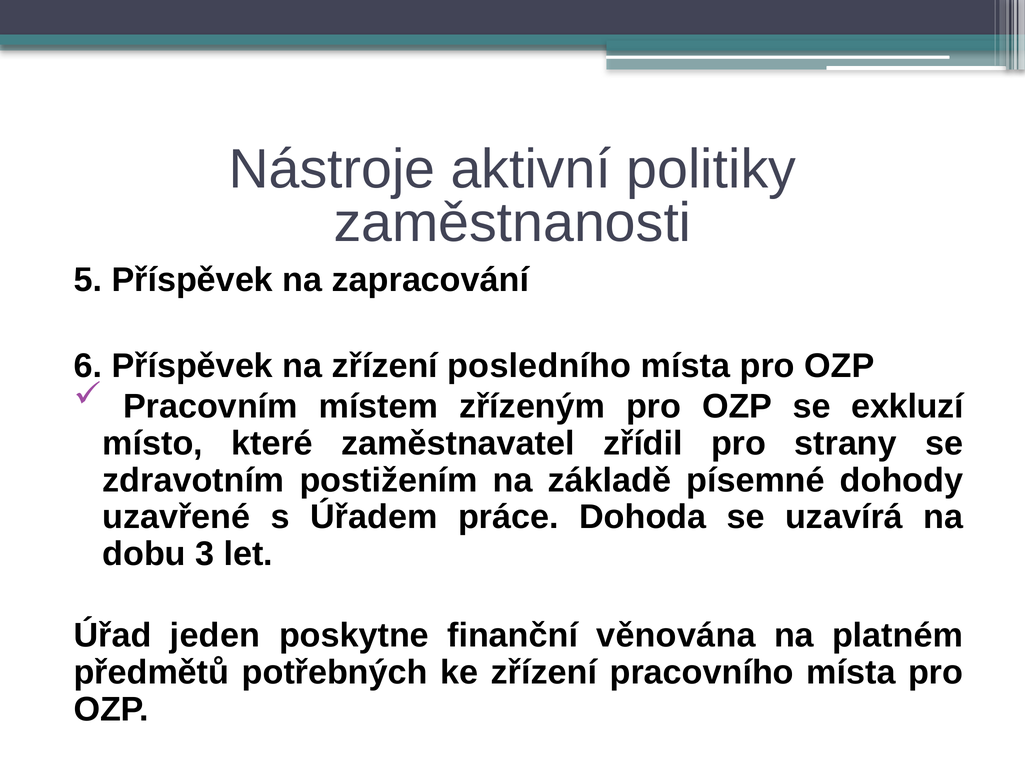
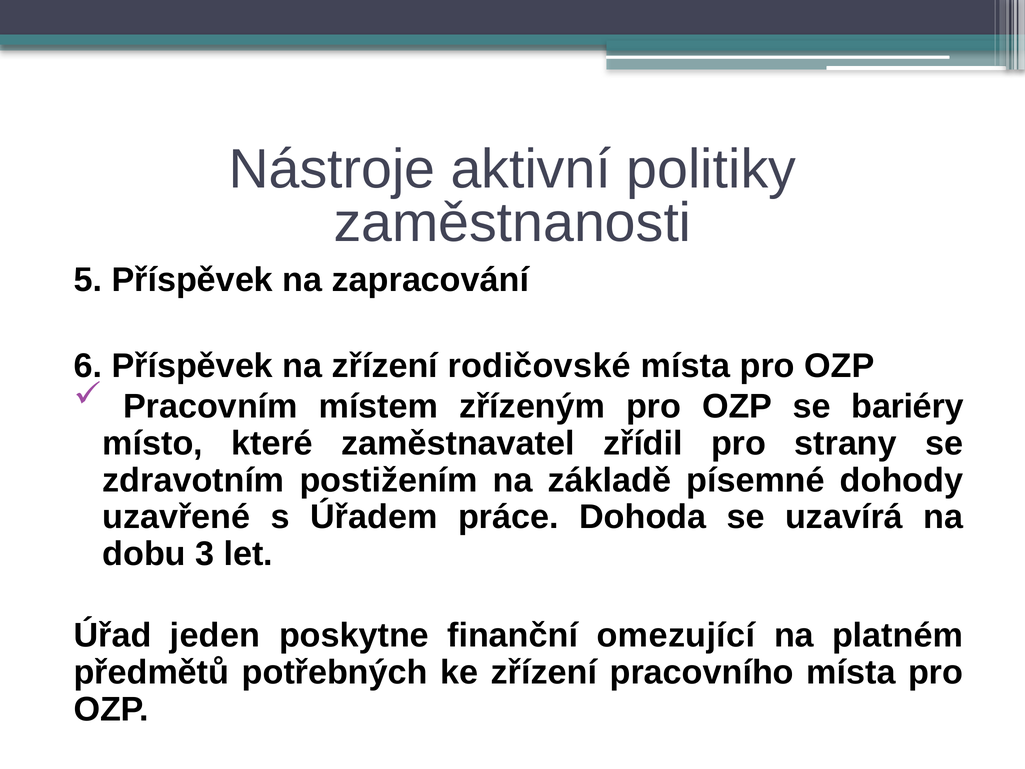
posledního: posledního -> rodičovské (539, 366)
exkluzí: exkluzí -> bariéry (908, 406)
věnována: věnována -> omezující (676, 635)
